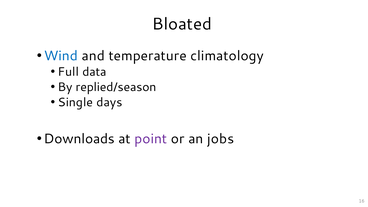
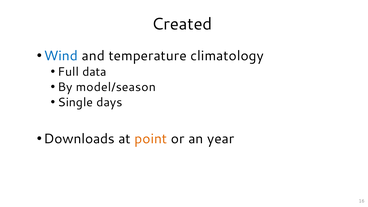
Bloated: Bloated -> Created (182, 24)
replied/season: replied/season -> model/season (116, 87)
point colour: purple -> orange (151, 139)
jobs: jobs -> year (221, 139)
